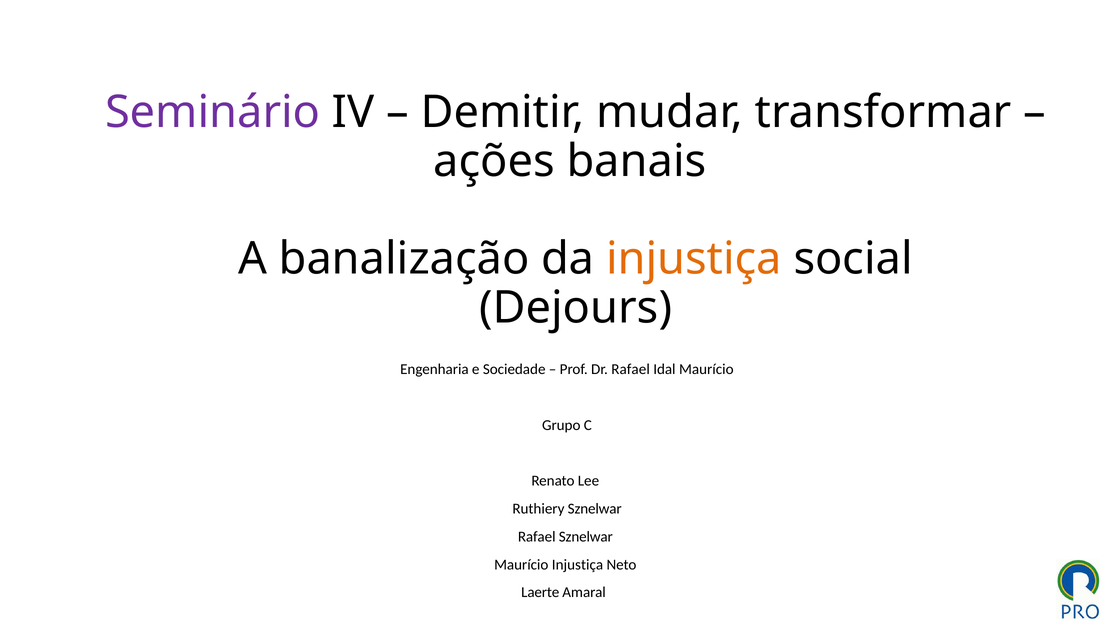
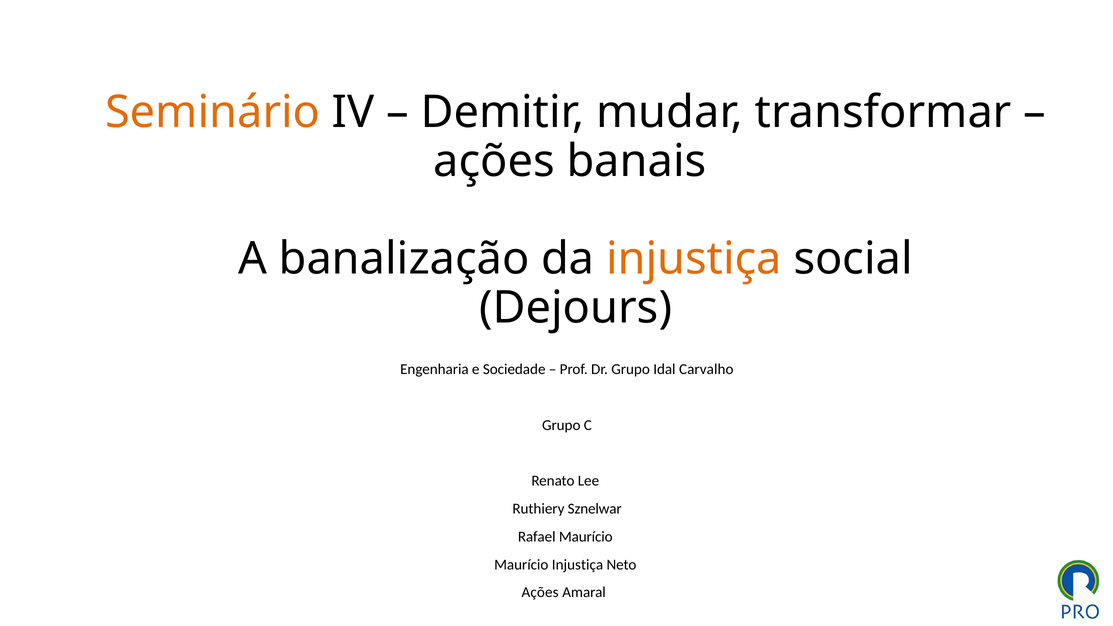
Seminário colour: purple -> orange (213, 112)
Dr Rafael: Rafael -> Grupo (631, 369)
Idal Maurício: Maurício -> Carvalho (706, 369)
Rafael Sznelwar: Sznelwar -> Maurício (586, 537)
Laerte: Laerte -> Ações (540, 593)
